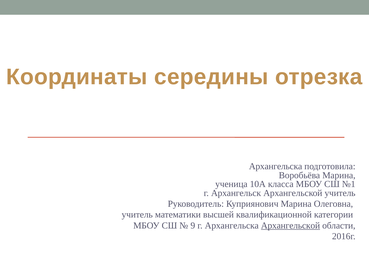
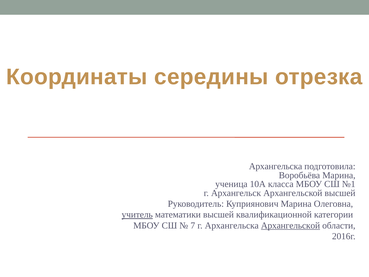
Архангельской учитель: учитель -> высшей (340, 193)
учитель underline: none -> present (137, 214)
9: 9 -> 7 (193, 225)
